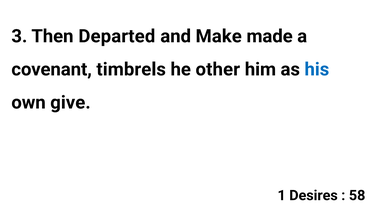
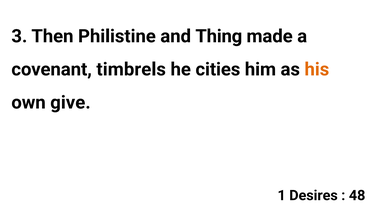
Departed: Departed -> Philistine (117, 36)
Make: Make -> Thing (219, 36)
other: other -> cities (218, 70)
his colour: blue -> orange (317, 70)
58: 58 -> 48 (357, 196)
